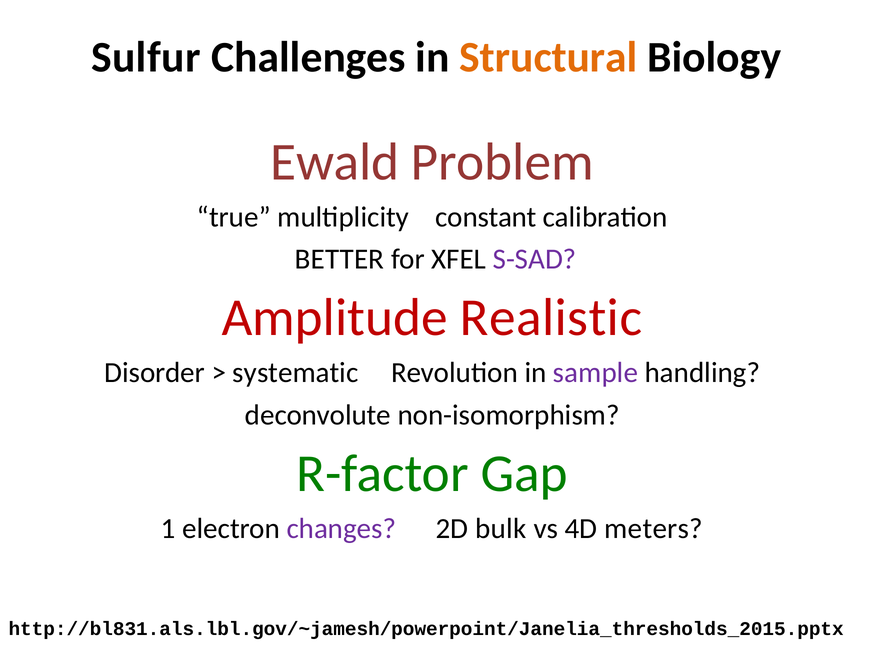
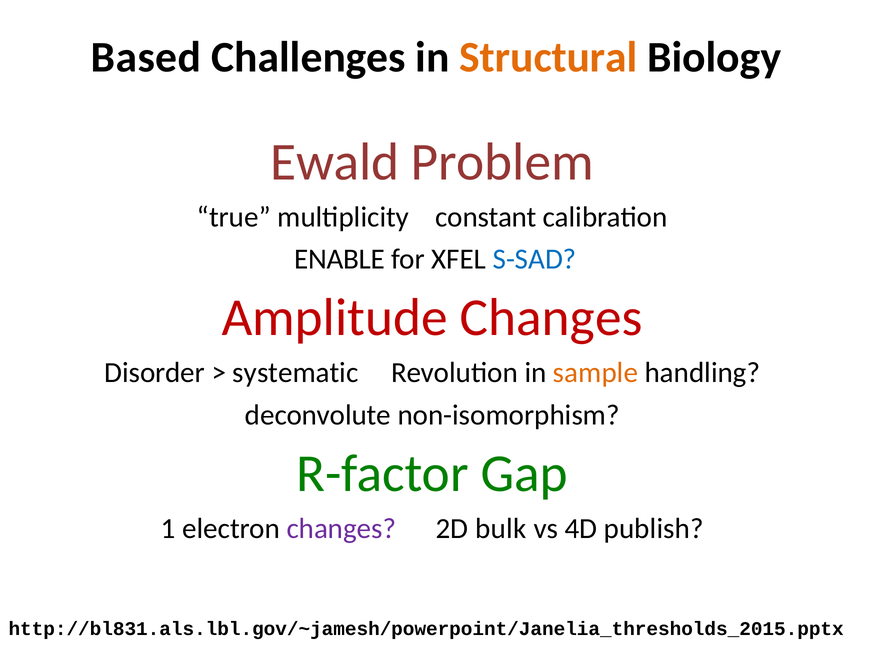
Sulfur: Sulfur -> Based (146, 57)
BETTER: BETTER -> ENABLE (340, 259)
S-SAD colour: purple -> blue (535, 259)
Amplitude Realistic: Realistic -> Changes (551, 318)
sample colour: purple -> orange (595, 373)
meters: meters -> publish (654, 528)
